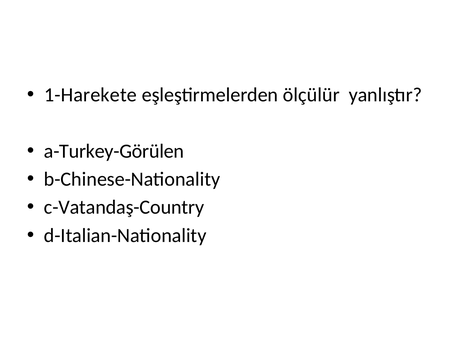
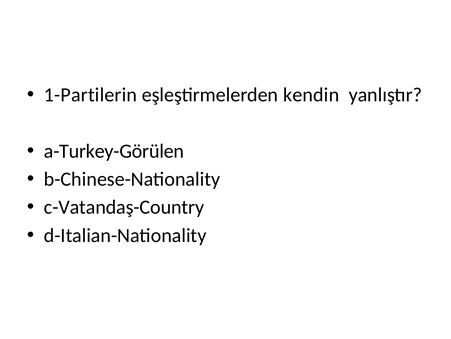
1-Harekete: 1-Harekete -> 1-Partilerin (90, 95)
ölçülür: ölçülür -> kendin (311, 95)
